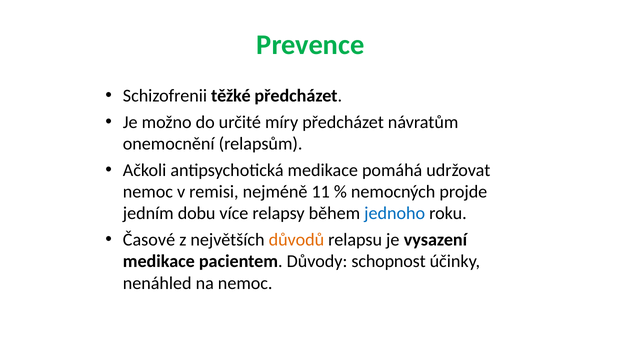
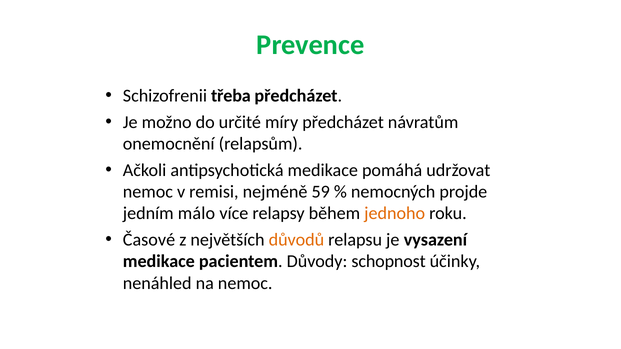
těžké: těžké -> třeba (231, 96)
11: 11 -> 59 (321, 192)
dobu: dobu -> málo (196, 214)
jednoho colour: blue -> orange (395, 214)
